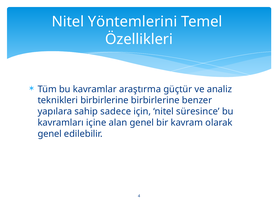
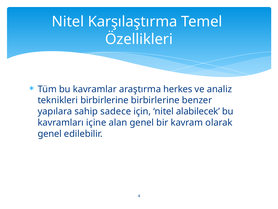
Yöntemlerini: Yöntemlerini -> Karşılaştırma (133, 22)
güçtür: güçtür -> herkes (178, 89)
süresince: süresince -> alabilecek (198, 111)
